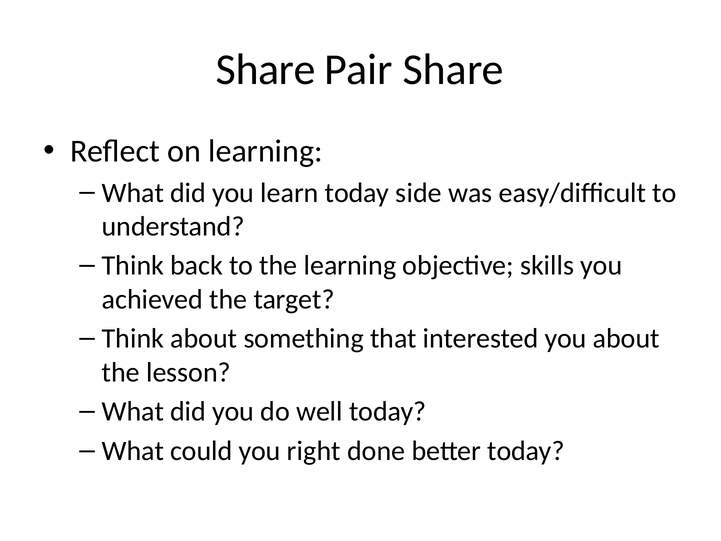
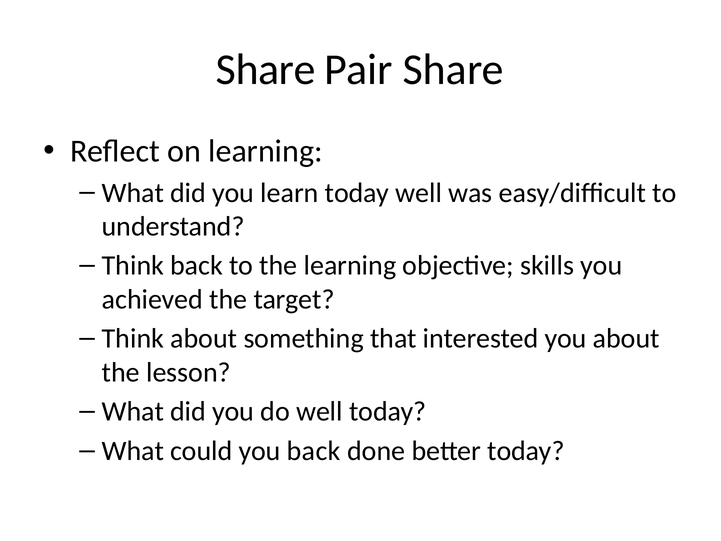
today side: side -> well (419, 193)
you right: right -> back (314, 451)
